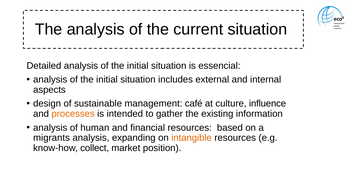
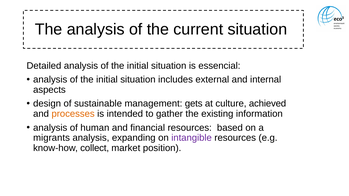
café: café -> gets (194, 104)
influence: influence -> achieved (268, 104)
intangible colour: orange -> purple (192, 138)
